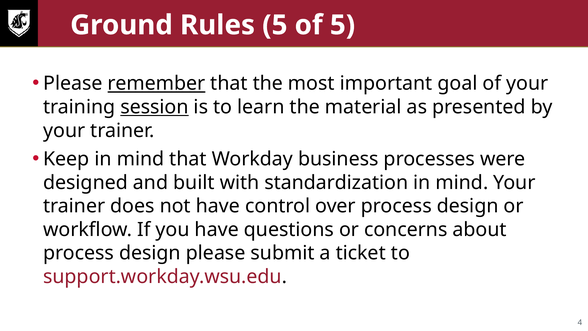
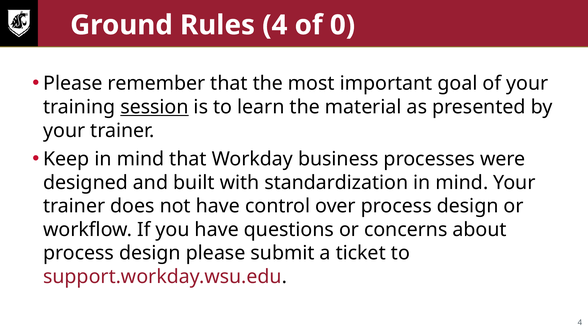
Rules 5: 5 -> 4 (275, 25)
of 5: 5 -> 0 (342, 25)
remember underline: present -> none (156, 83)
